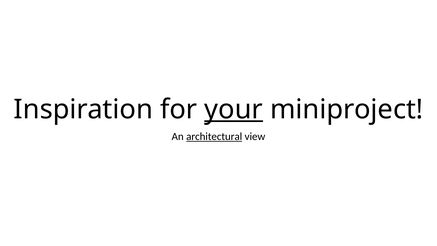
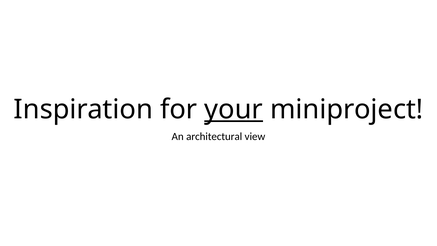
architectural underline: present -> none (214, 137)
